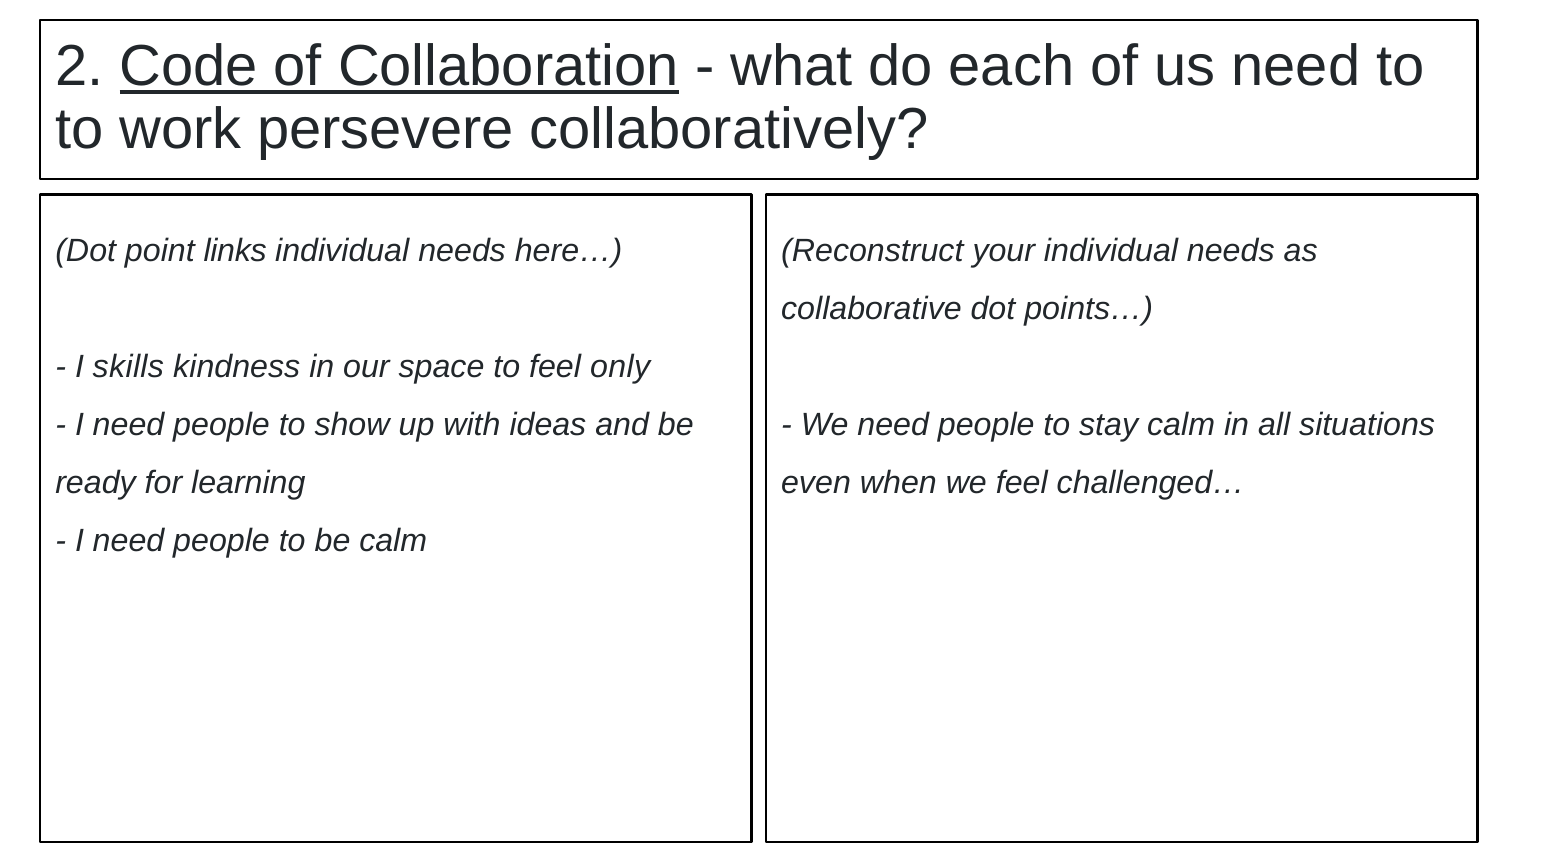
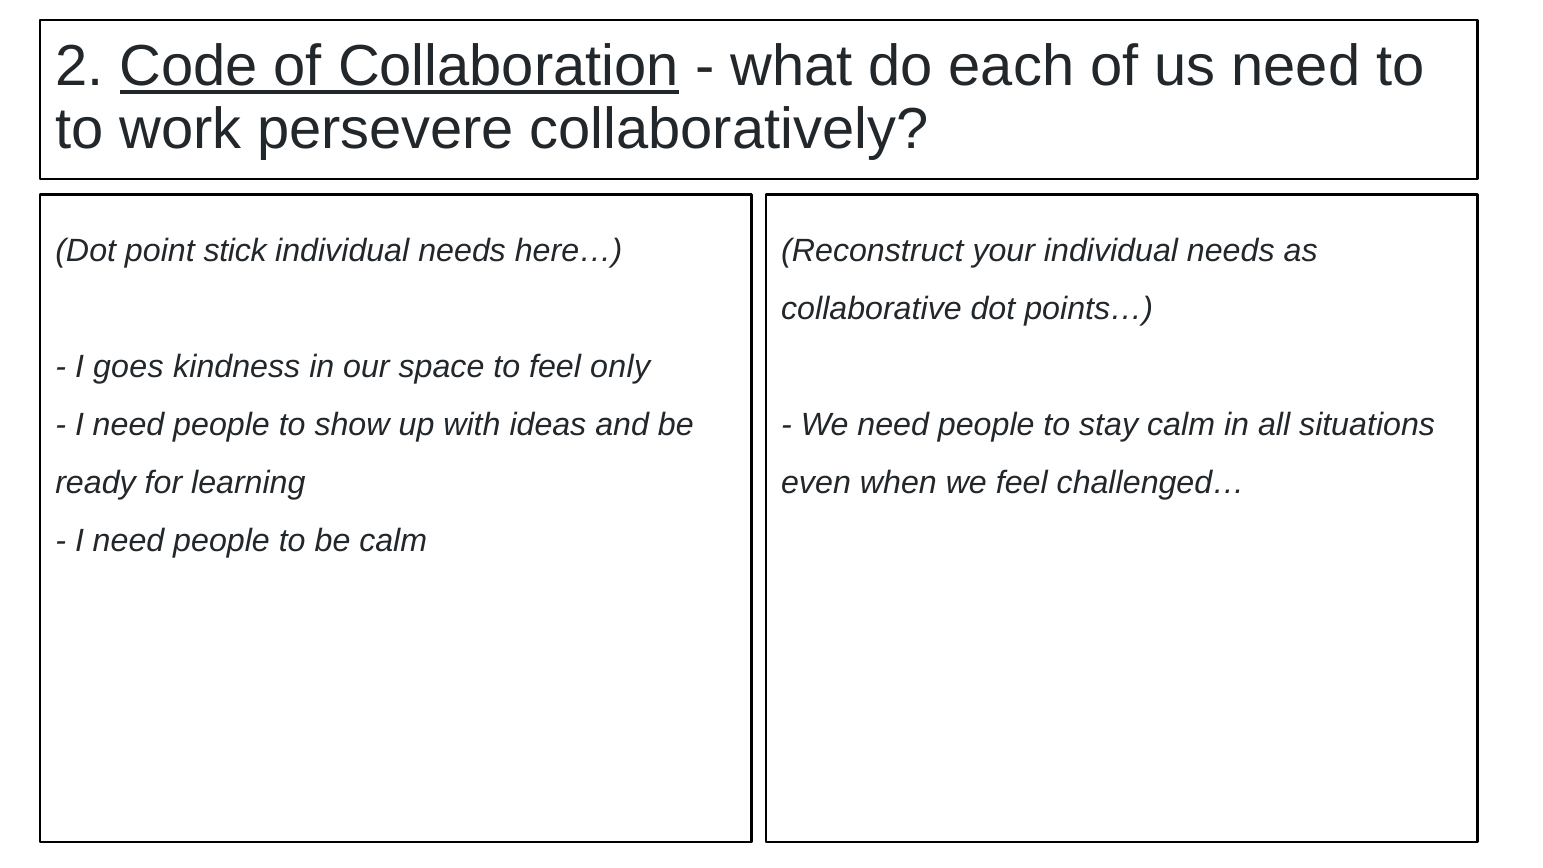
links: links -> stick (235, 251)
skills: skills -> goes (128, 367)
